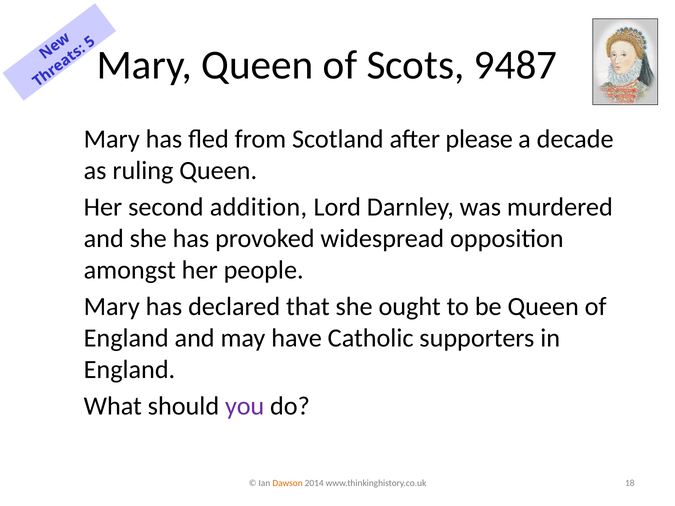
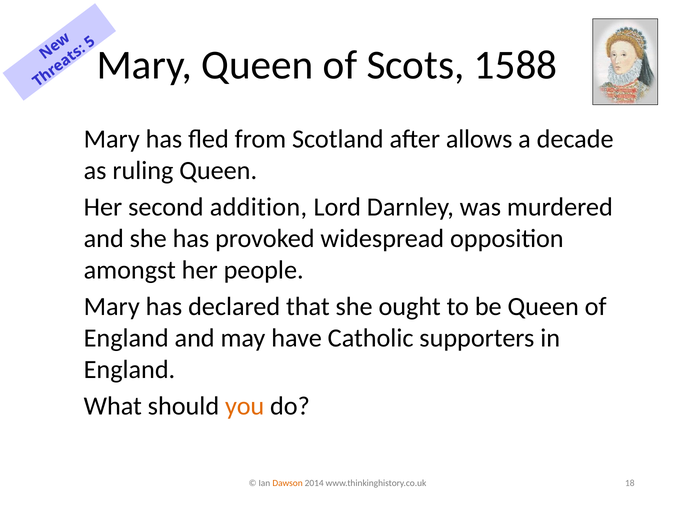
9487: 9487 -> 1588 (516, 65)
please: please -> allows (479, 139)
you colour: purple -> orange (245, 406)
